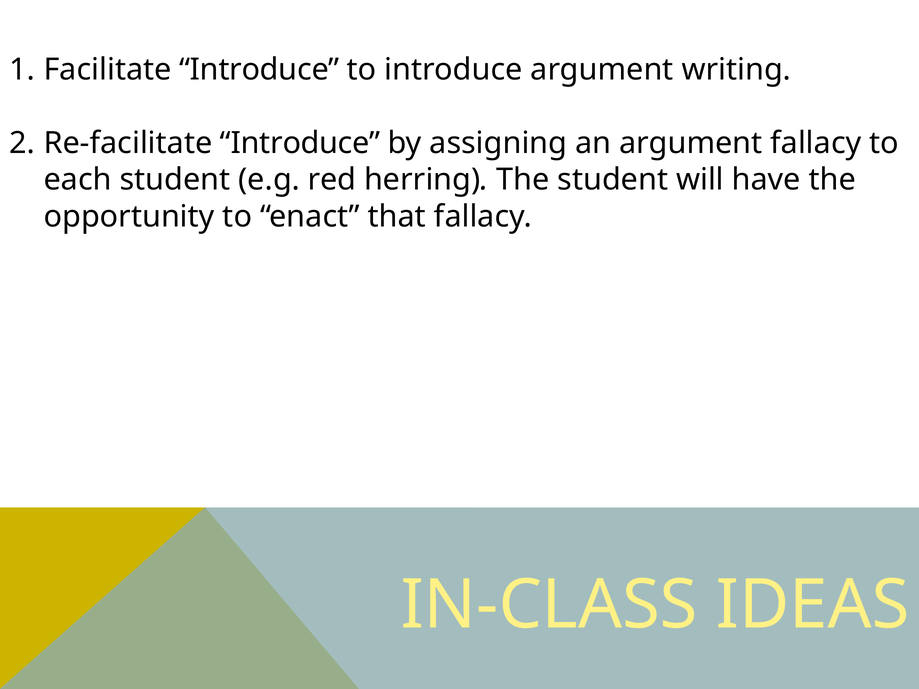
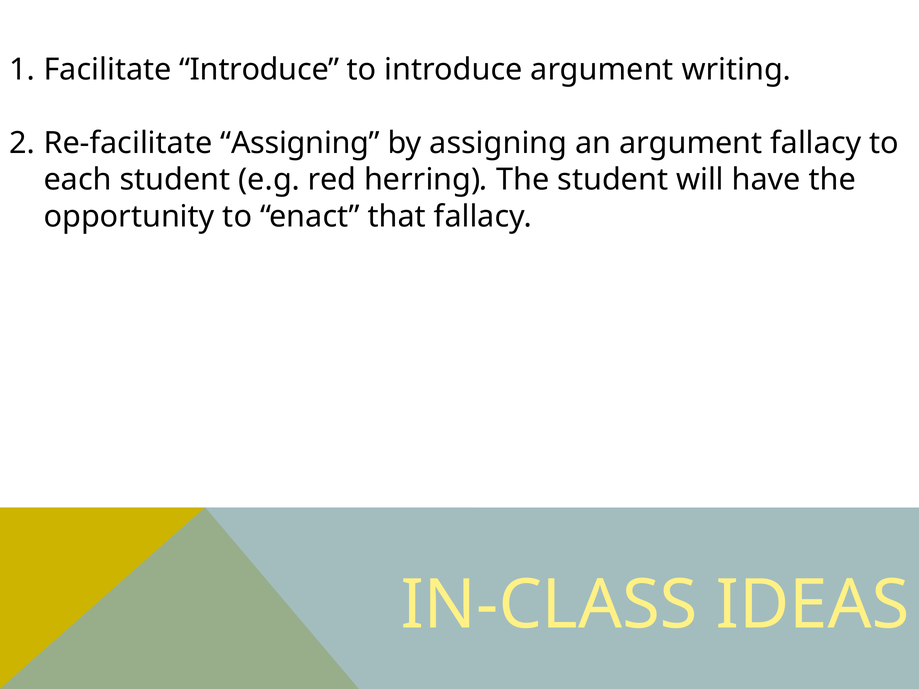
Re-facilitate Introduce: Introduce -> Assigning (300, 143)
